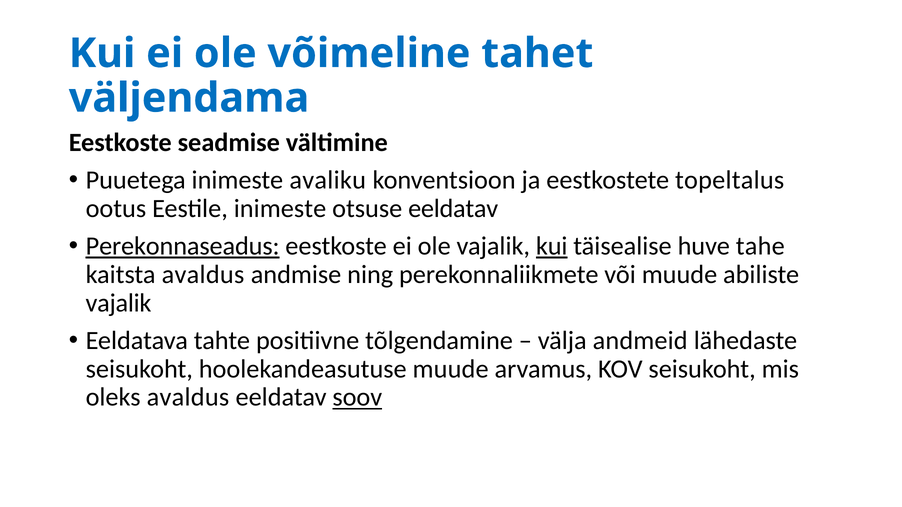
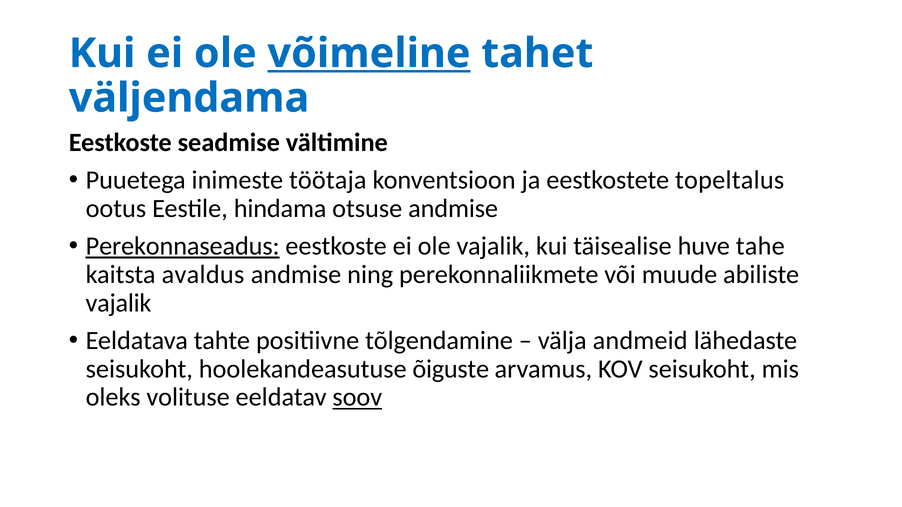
võimeline underline: none -> present (369, 53)
avaliku: avaliku -> töötaja (328, 180)
Eestile inimeste: inimeste -> hindama (280, 209)
otsuse eeldatav: eeldatav -> andmise (453, 209)
kui underline: present -> none (552, 246)
hoolekandeasutuse muude: muude -> õiguste (451, 369)
oleks avaldus: avaldus -> volituse (188, 398)
